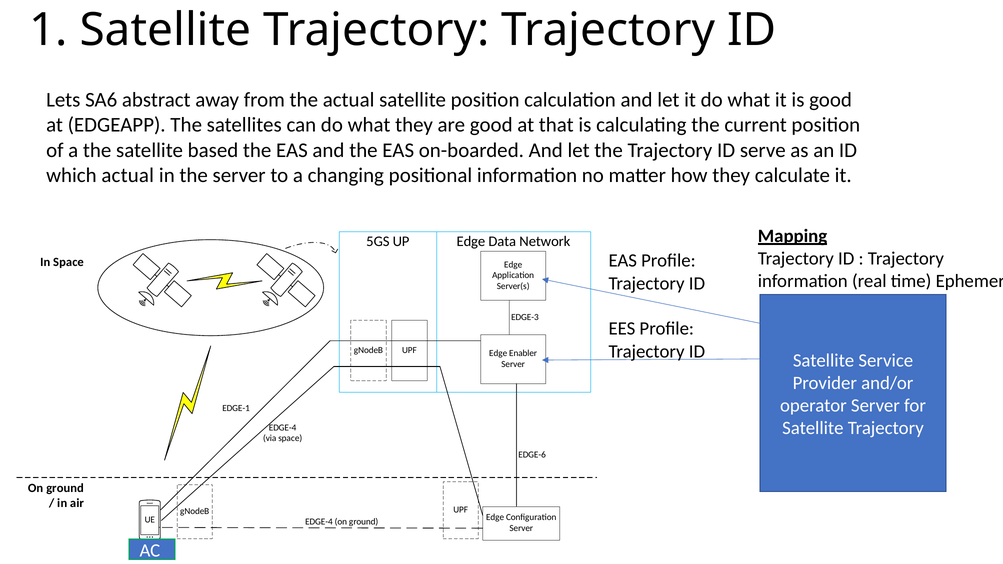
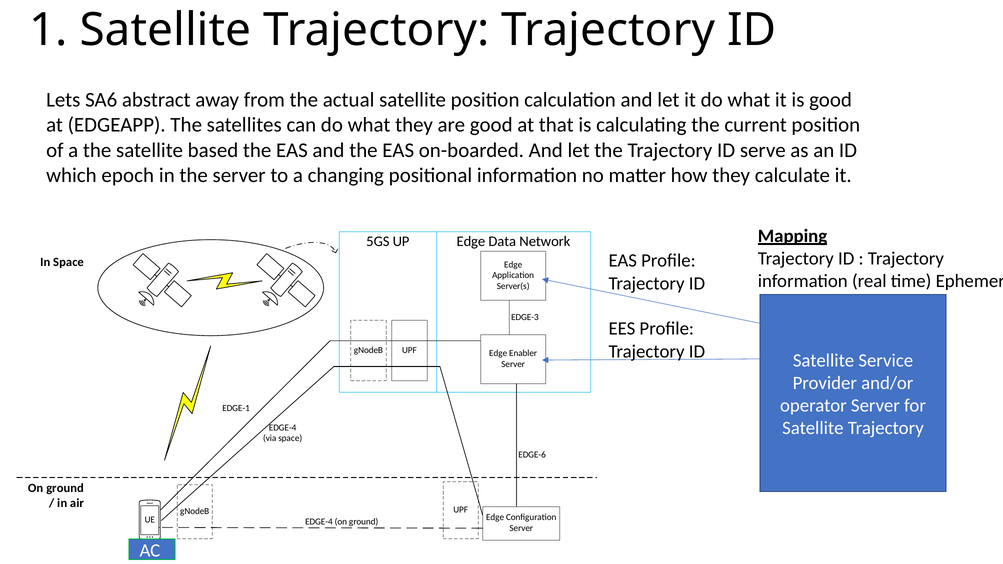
which actual: actual -> epoch (128, 175)
